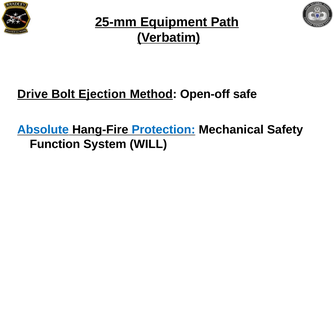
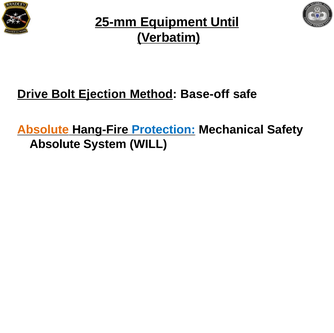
Path: Path -> Until (225, 22)
Open-off: Open-off -> Base-off (205, 94)
Absolute colour: blue -> orange (43, 130)
Function: Function -> Absolute (55, 144)
